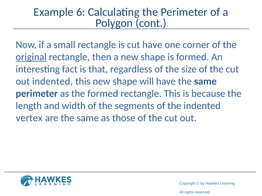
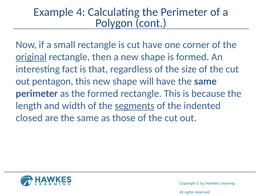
6: 6 -> 4 (81, 12)
out indented: indented -> pentagon (53, 81)
segments underline: none -> present (135, 106)
vertex: vertex -> closed (29, 118)
